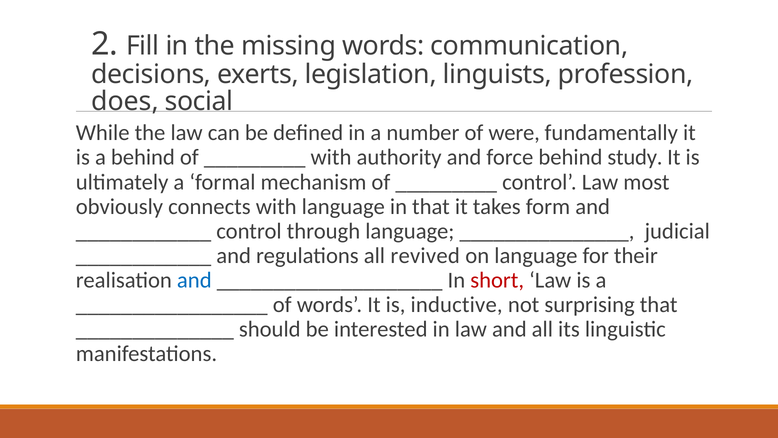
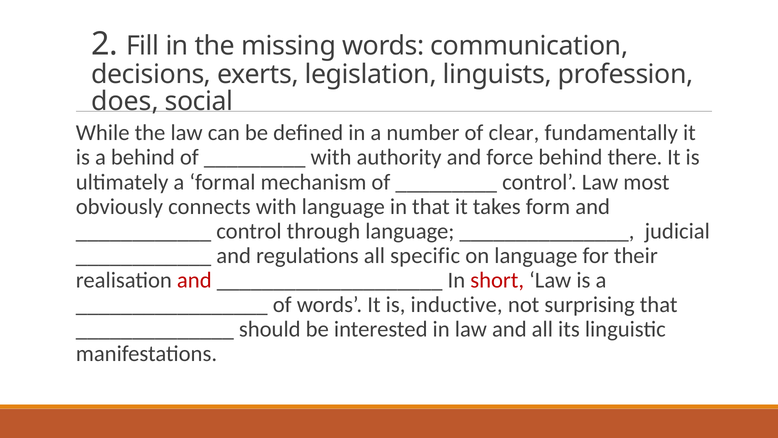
were: were -> clear (514, 133)
study: study -> there (635, 157)
revived: revived -> specific (425, 255)
and colour: blue -> red (194, 280)
